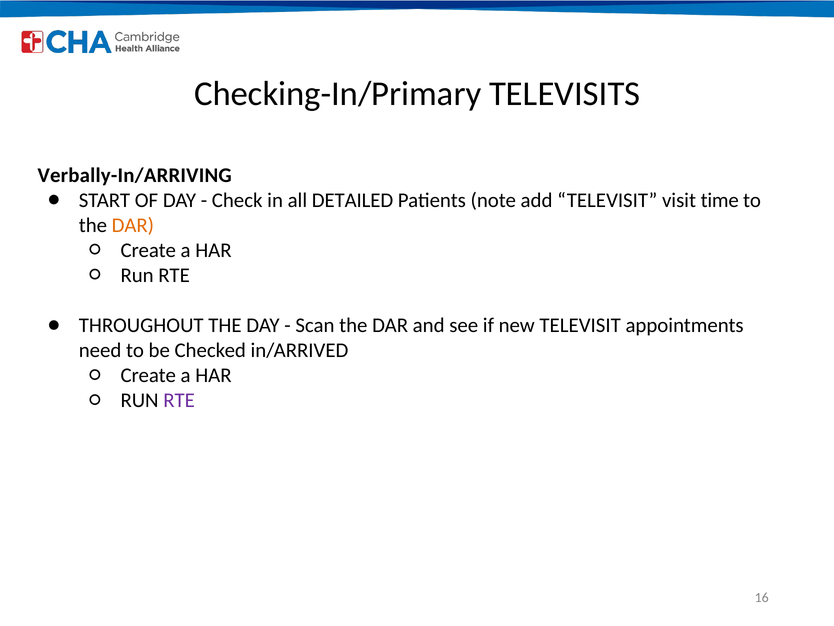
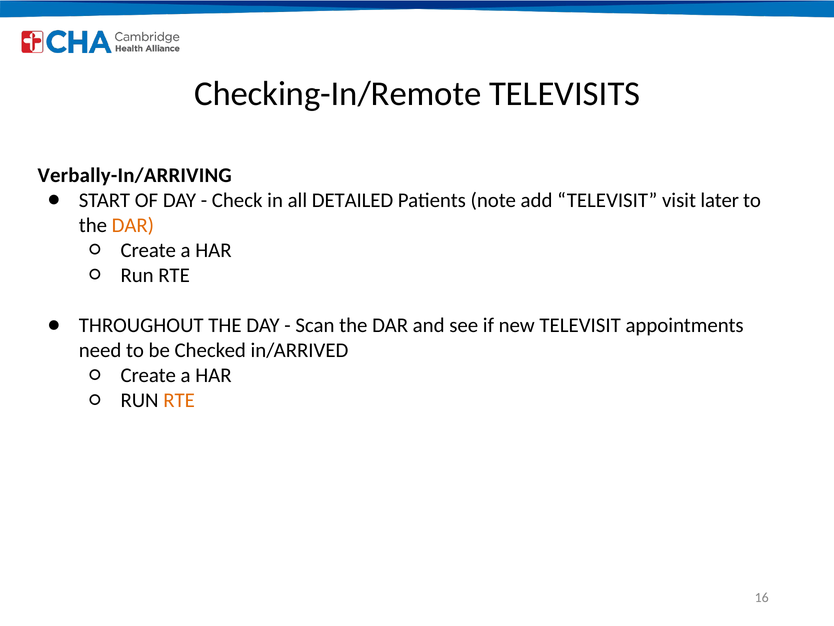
Checking-In/Primary: Checking-In/Primary -> Checking-In/Remote (338, 94)
time: time -> later (720, 200)
RTE colour: purple -> orange (179, 400)
